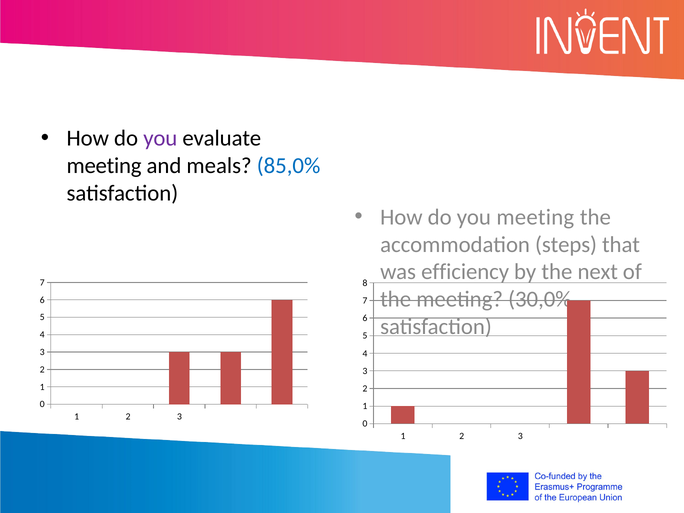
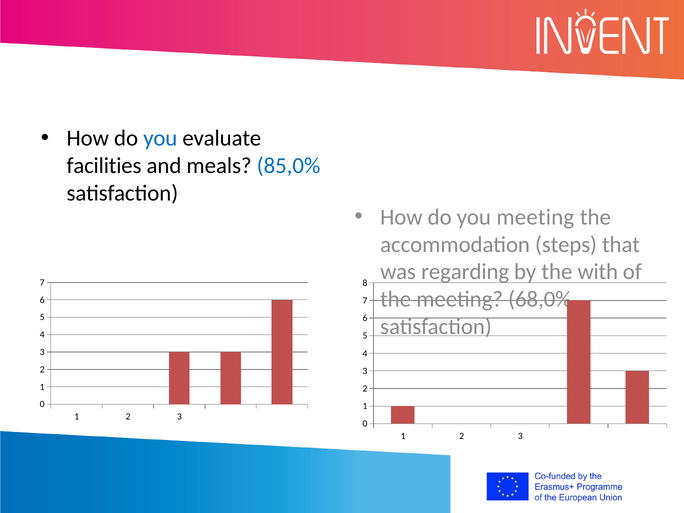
you colour: purple -> blue (160, 138)
meeting: meeting -> facilities (104, 166)
efficiency: efficiency -> regarding (465, 272)
next: next -> with (598, 272)
30,0%: 30,0% -> 68,0% (540, 299)
